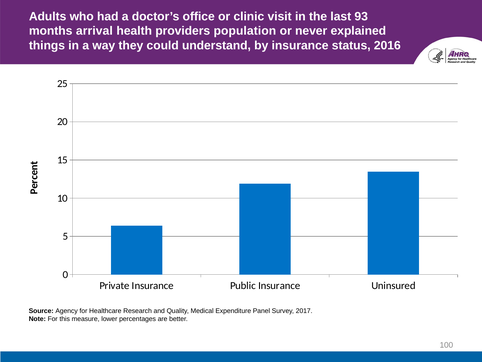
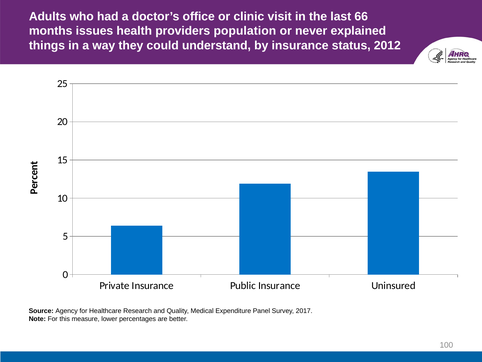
93: 93 -> 66 (361, 16)
arrival: arrival -> issues (94, 31)
2016: 2016 -> 2012 (387, 45)
